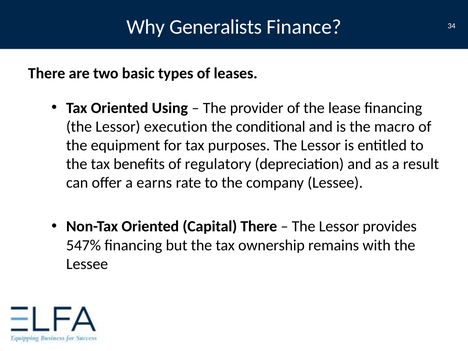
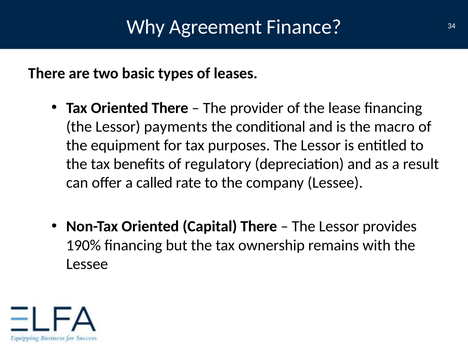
Generalists: Generalists -> Agreement (216, 27)
Oriented Using: Using -> There (170, 108)
execution: execution -> payments (176, 127)
earns: earns -> called (154, 183)
547%: 547% -> 190% (84, 245)
